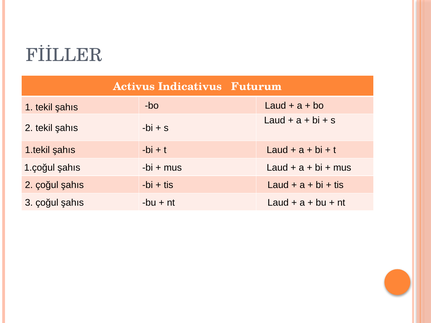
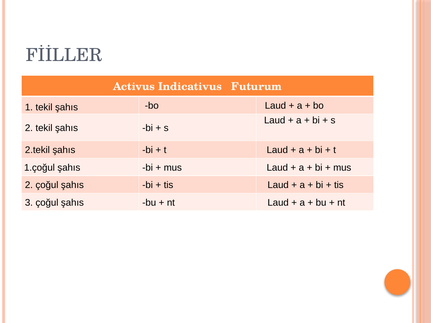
1.tekil: 1.tekil -> 2.tekil (37, 150)
